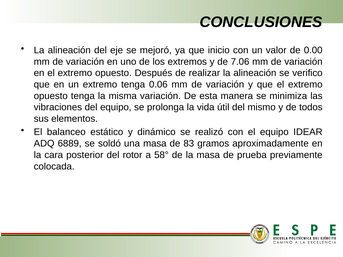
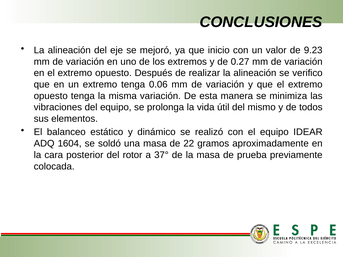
0.00: 0.00 -> 9.23 (313, 50)
7.06: 7.06 -> 0.27 (240, 62)
6889: 6889 -> 1604 (70, 144)
83: 83 -> 22 (189, 144)
58°: 58° -> 37° (161, 155)
